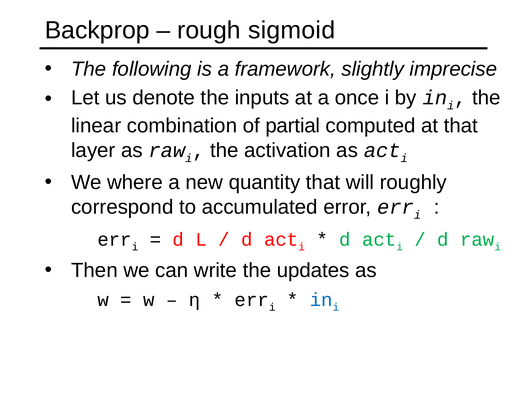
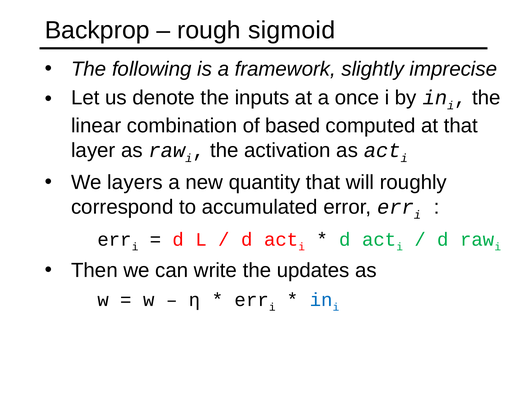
partial: partial -> based (293, 126)
where: where -> layers (135, 182)
